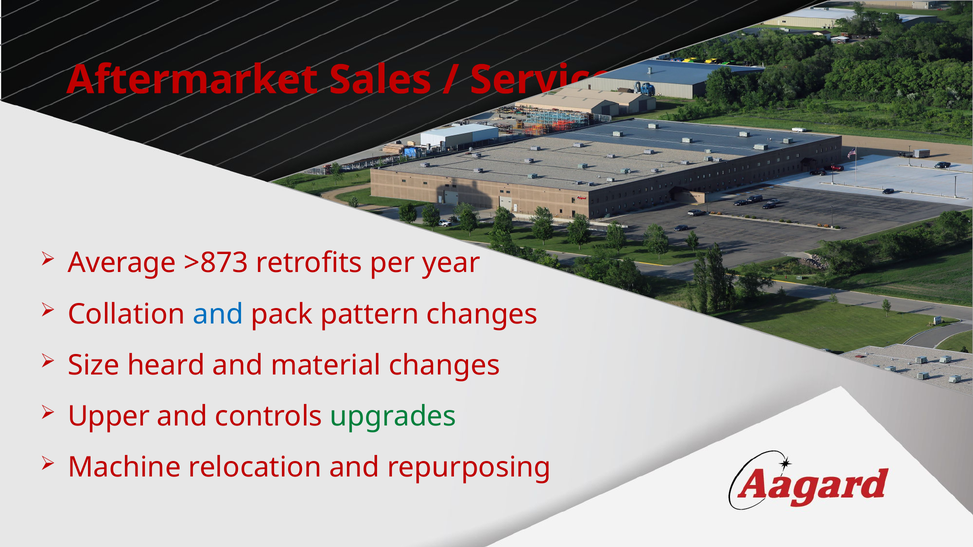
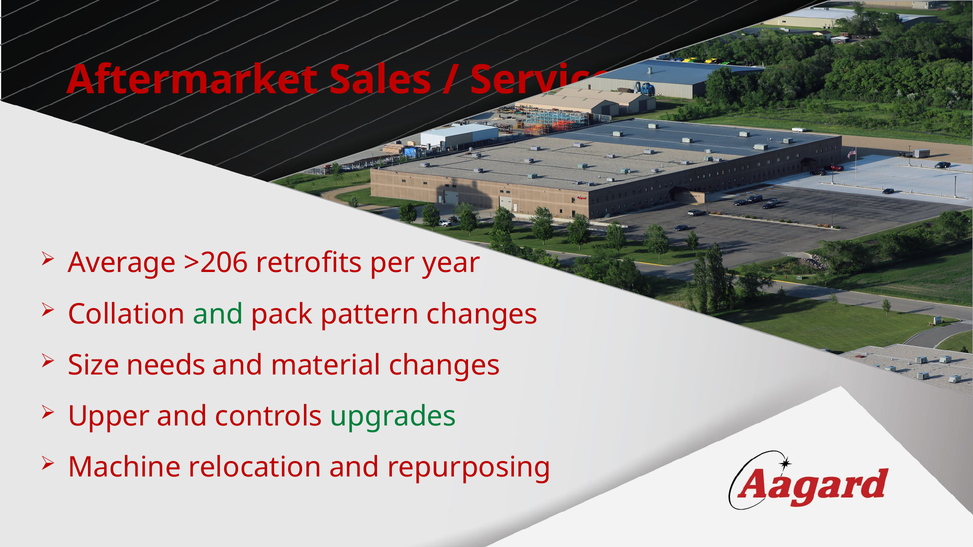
>873: >873 -> >206 (216, 263)
and colour: blue -> green (218, 314)
heard: heard -> needs (166, 365)
